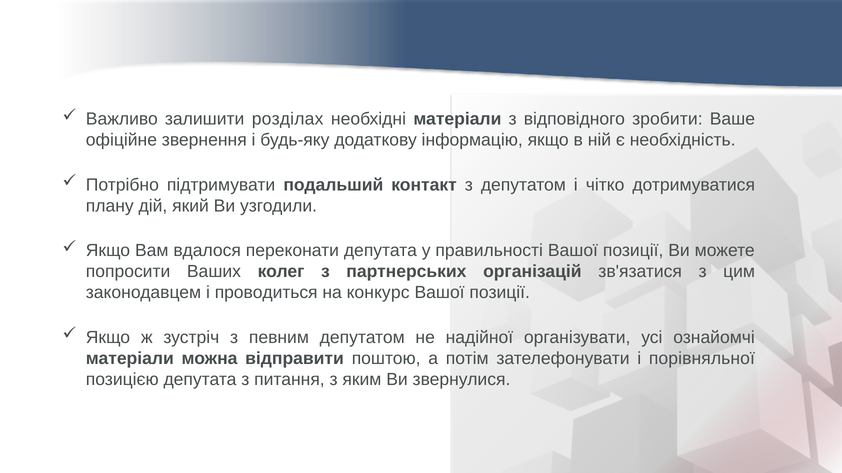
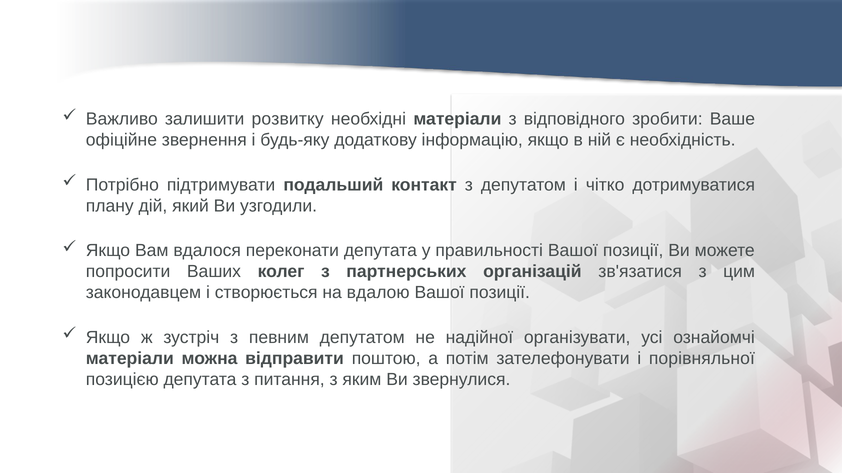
розділах: розділах -> розвитку (288, 119)
проводиться: проводиться -> створюється (266, 293)
конкурс: конкурс -> вдалою (378, 293)
